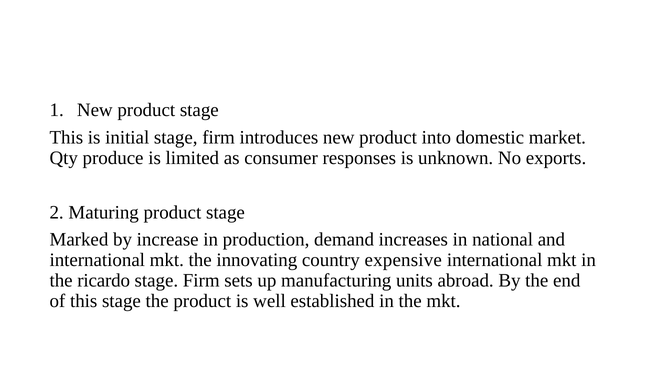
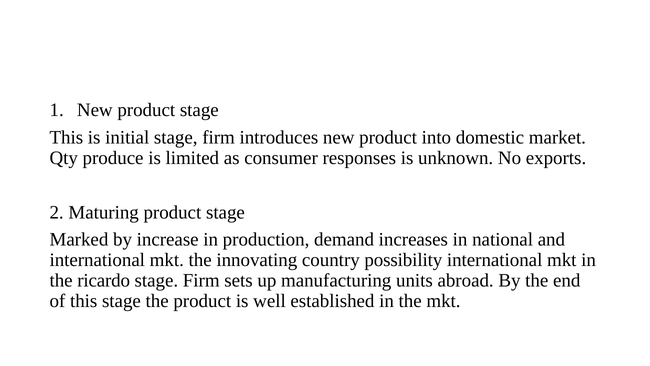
expensive: expensive -> possibility (403, 260)
